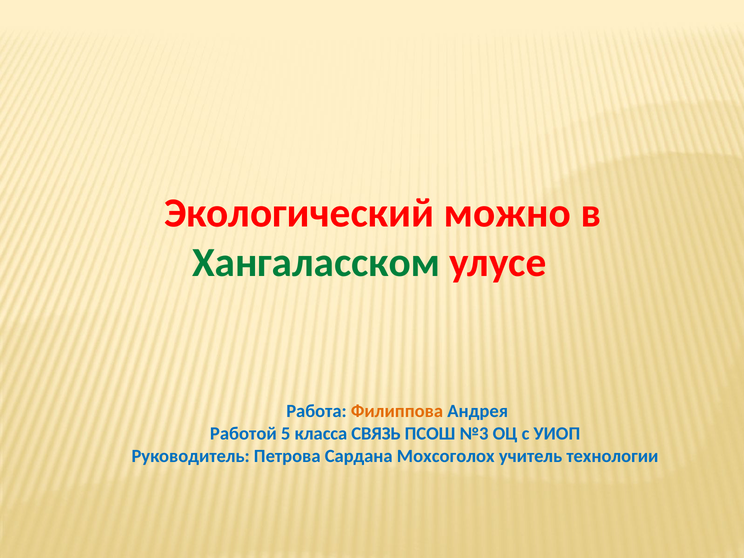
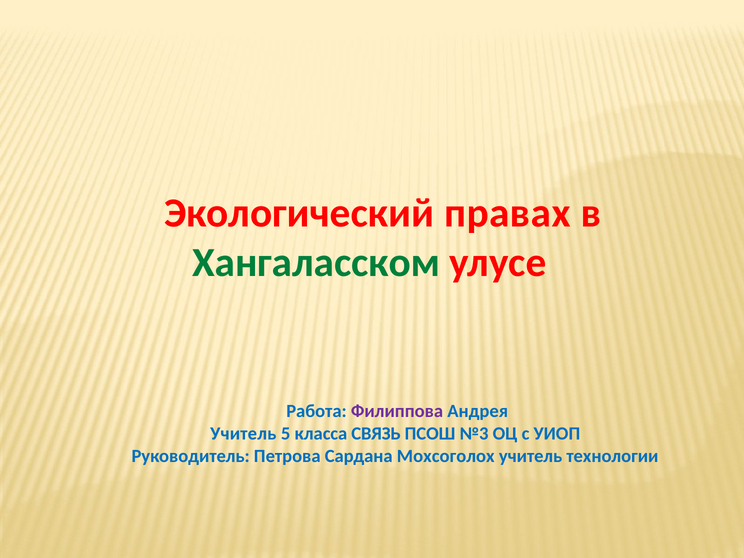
можно: можно -> правах (507, 213)
Филиппова colour: orange -> purple (397, 411)
Работой: Работой -> Учитель (243, 434)
